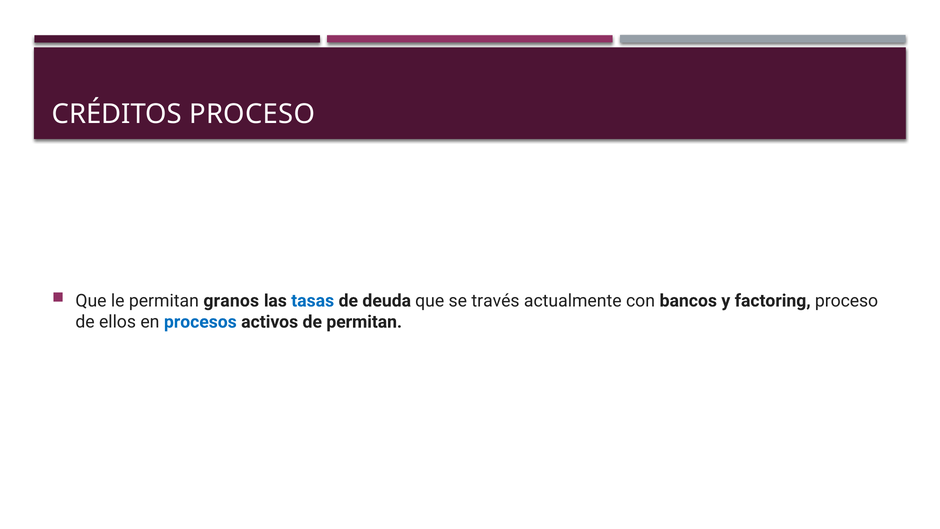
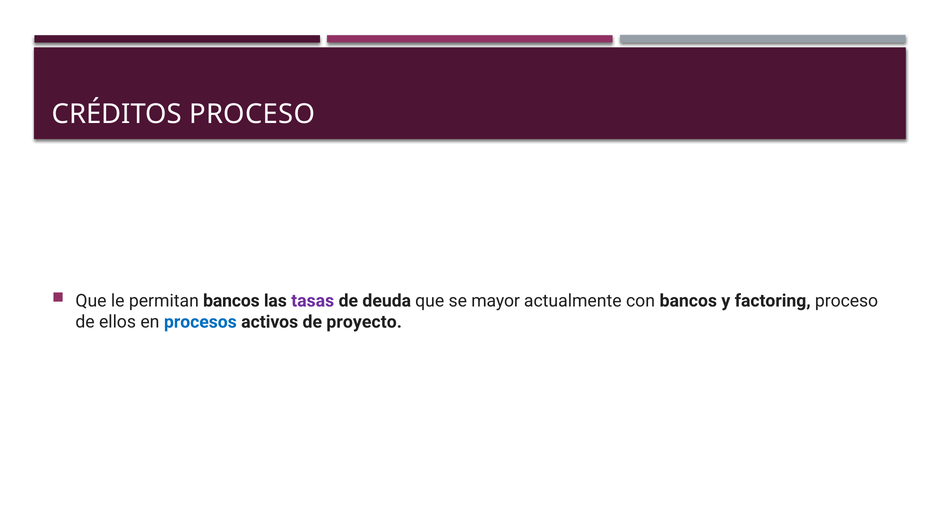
permitan granos: granos -> bancos (231, 301)
tasas colour: blue -> purple (313, 301)
través: través -> mayor (496, 301)
de permitan: permitan -> proyecto (364, 322)
